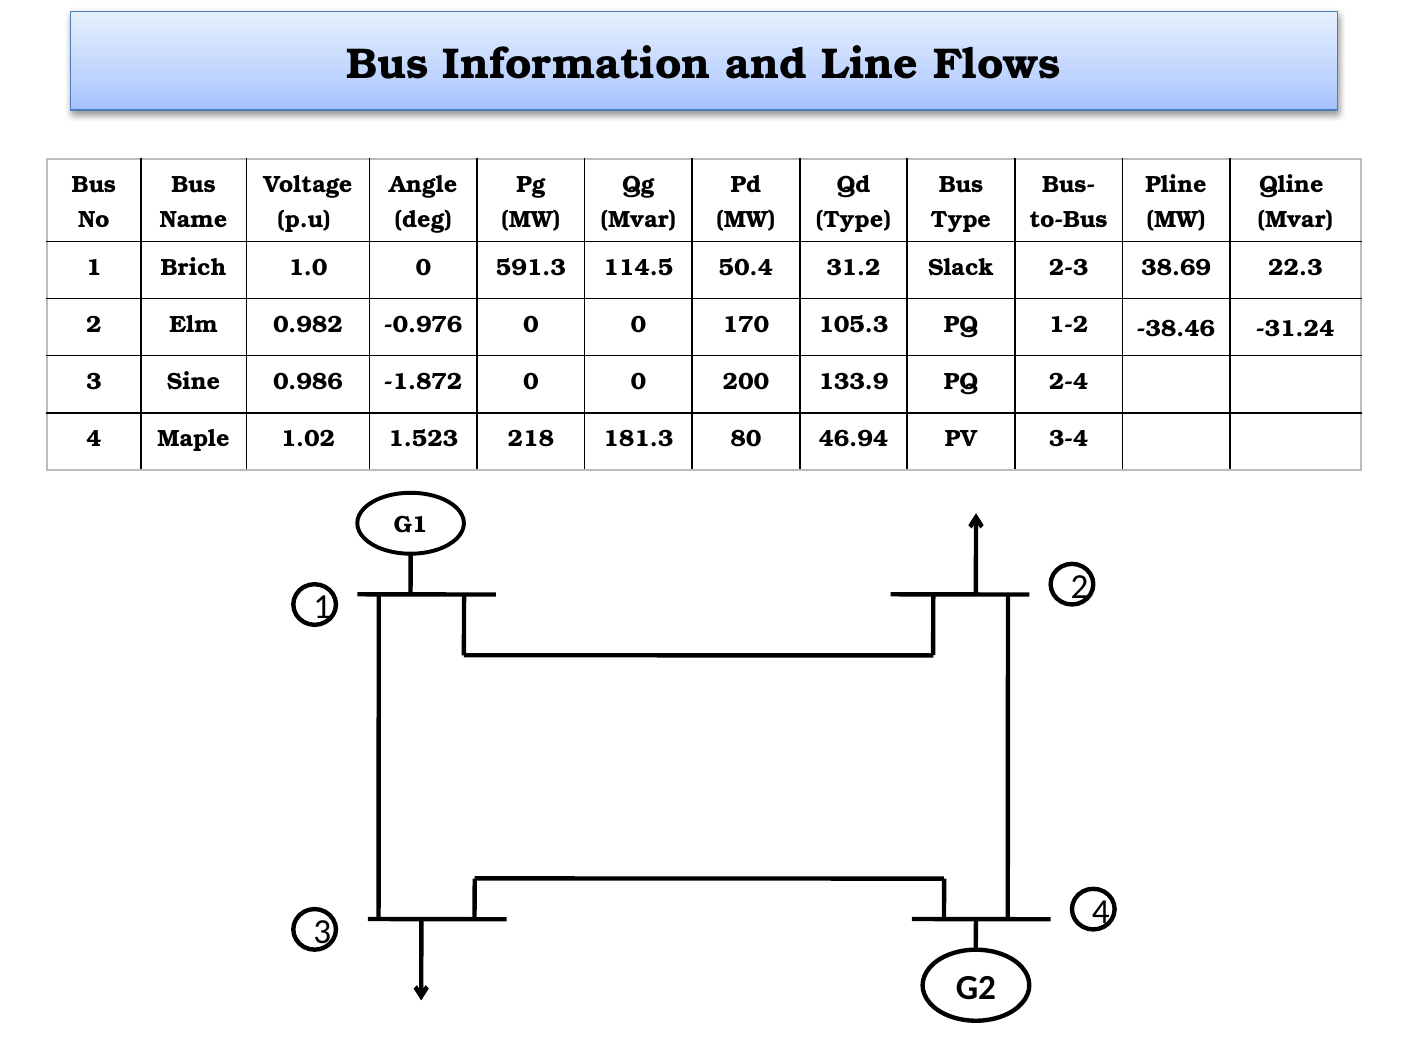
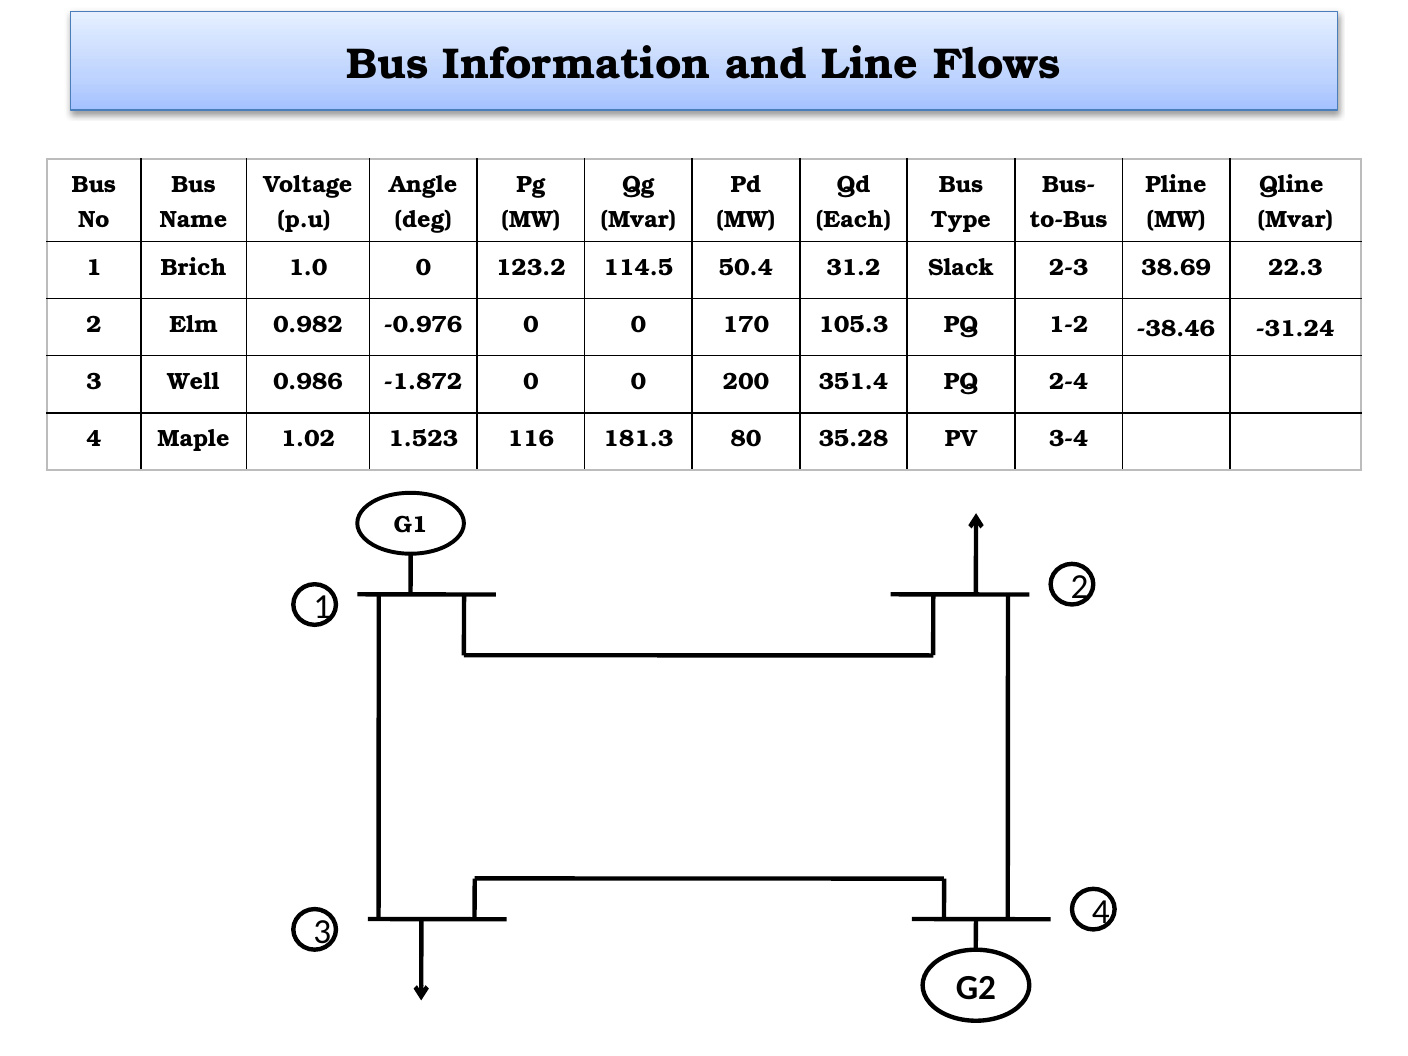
Type: Type -> Each (853, 219)
591.3: 591.3 -> 123.2 (531, 268)
Sine: Sine -> Well (193, 382)
133.9: 133.9 -> 351.4 (853, 382)
218: 218 -> 116 (531, 439)
46.94: 46.94 -> 35.28 (853, 439)
